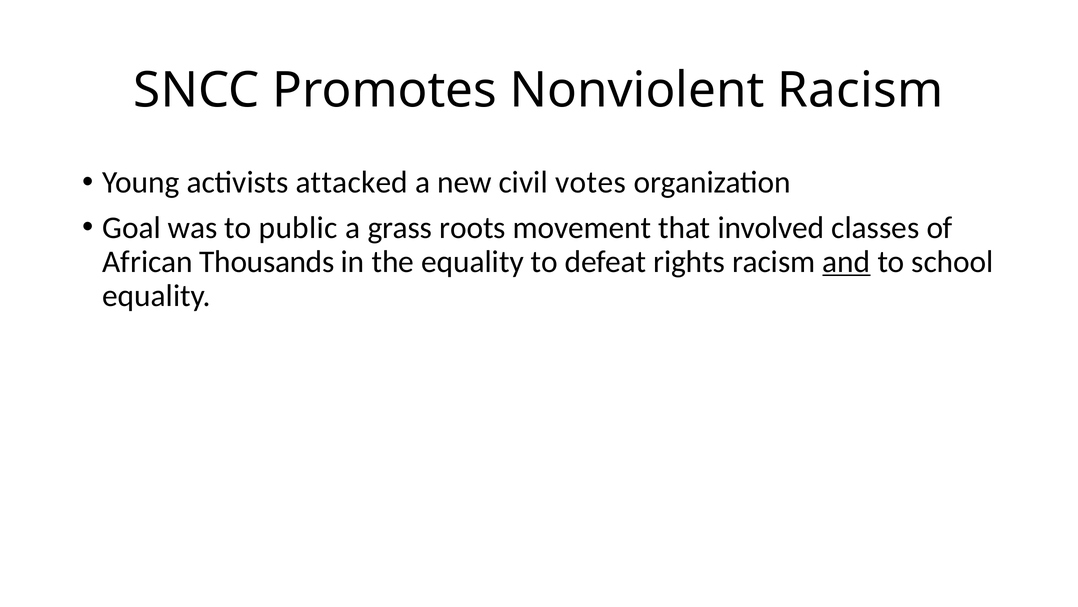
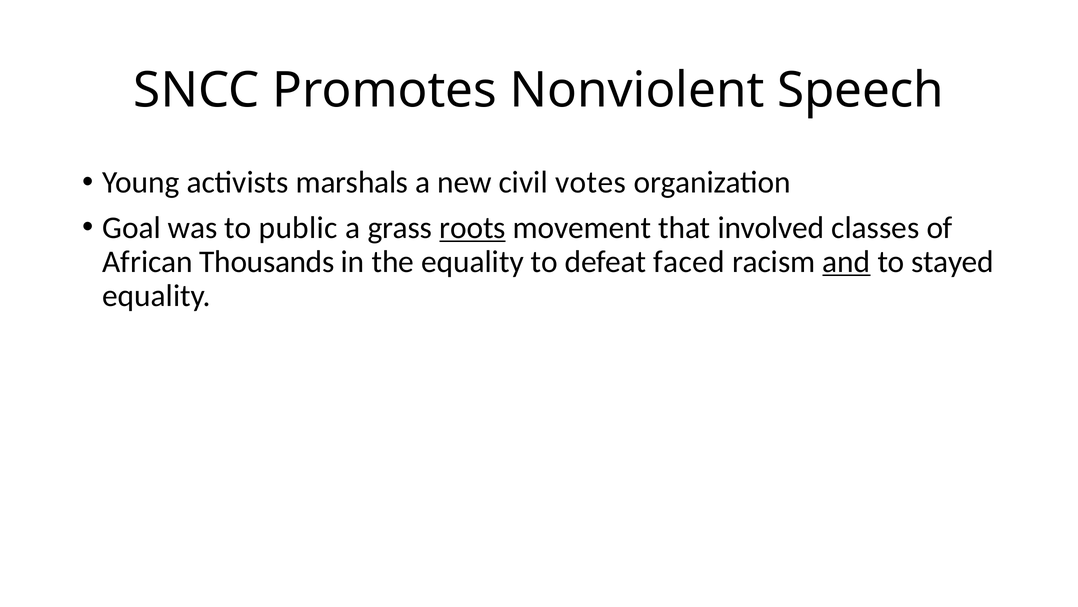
Nonviolent Racism: Racism -> Speech (861, 91)
attacked: attacked -> marshals (352, 182)
roots underline: none -> present (473, 227)
rights: rights -> faced (689, 261)
school: school -> stayed (952, 261)
